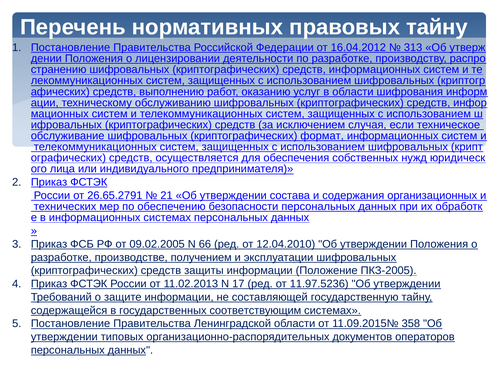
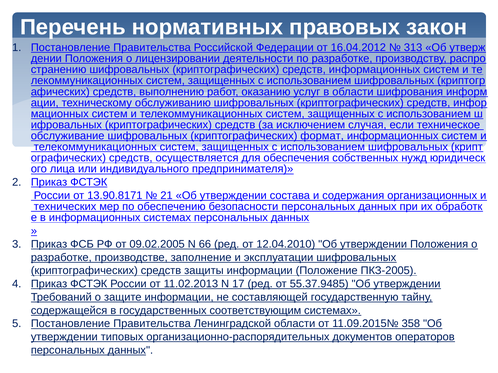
правовых тайну: тайну -> закон (437, 27)
26.65.2791: 26.65.2791 -> 13.90.8171 (115, 196)
получением: получением -> заполнение (201, 258)
11.97.5236: 11.97.5236 -> 55.37.9485 (319, 284)
